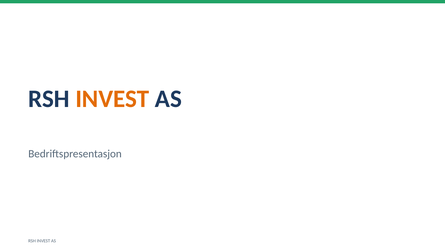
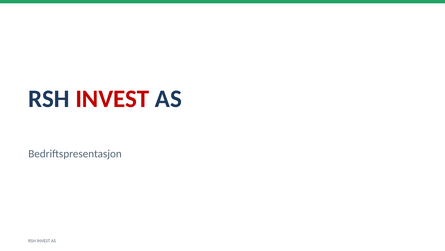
INVEST colour: orange -> red (112, 99)
